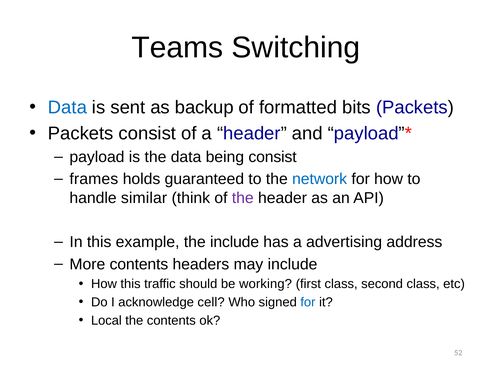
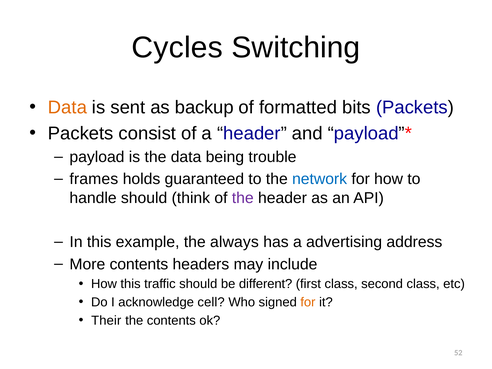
Teams: Teams -> Cycles (177, 48)
Data colour: blue -> orange (67, 107)
being consist: consist -> trouble (272, 157)
handle similar: similar -> should (144, 198)
the include: include -> always (234, 242)
working: working -> different (266, 284)
for colour: blue -> orange (308, 302)
Local: Local -> Their (106, 321)
